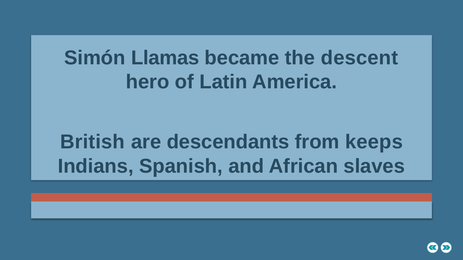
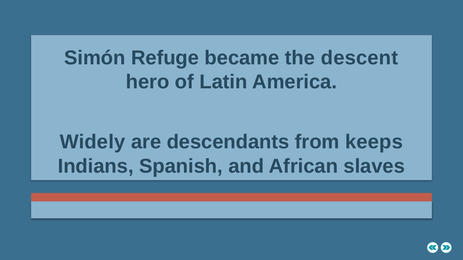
Llamas: Llamas -> Refuge (165, 58)
British: British -> Widely (92, 142)
